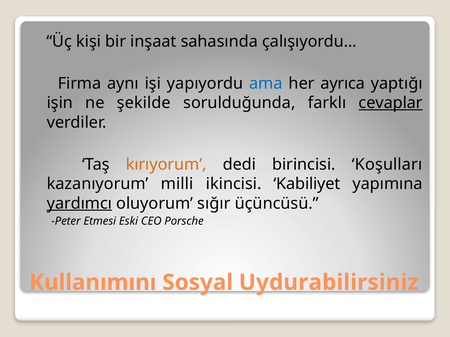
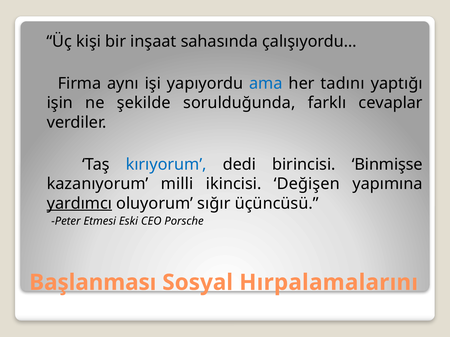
ayrıca: ayrıca -> tadını (343, 84)
cevaplar underline: present -> none (391, 103)
kırıyorum colour: orange -> blue (166, 165)
Koşulları: Koşulları -> Binmişse (387, 165)
Kabiliyet: Kabiliyet -> Değişen (307, 184)
Kullanımını: Kullanımını -> Başlanması (93, 283)
Uydurabilirsiniz: Uydurabilirsiniz -> Hırpalamalarını (329, 283)
